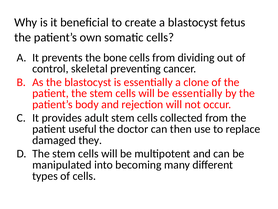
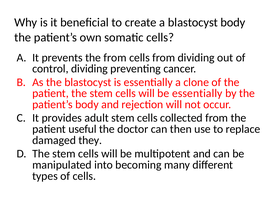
blastocyst fetus: fetus -> body (233, 22)
the bone: bone -> from (115, 57)
control skeletal: skeletal -> dividing (89, 69)
